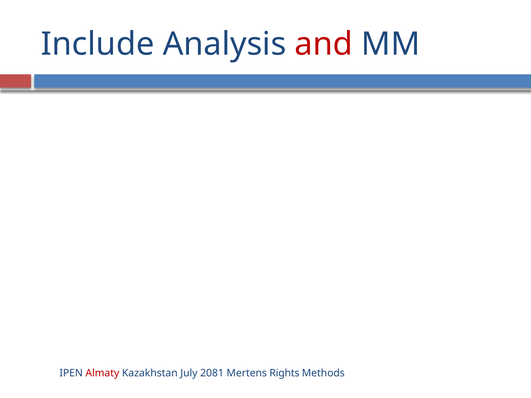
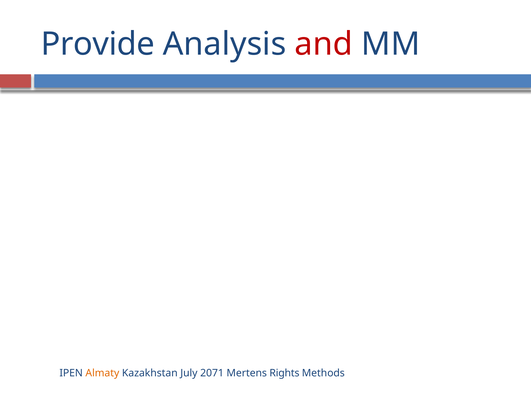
Include: Include -> Provide (98, 44)
Almaty colour: red -> orange (102, 373)
2081: 2081 -> 2071 (212, 373)
